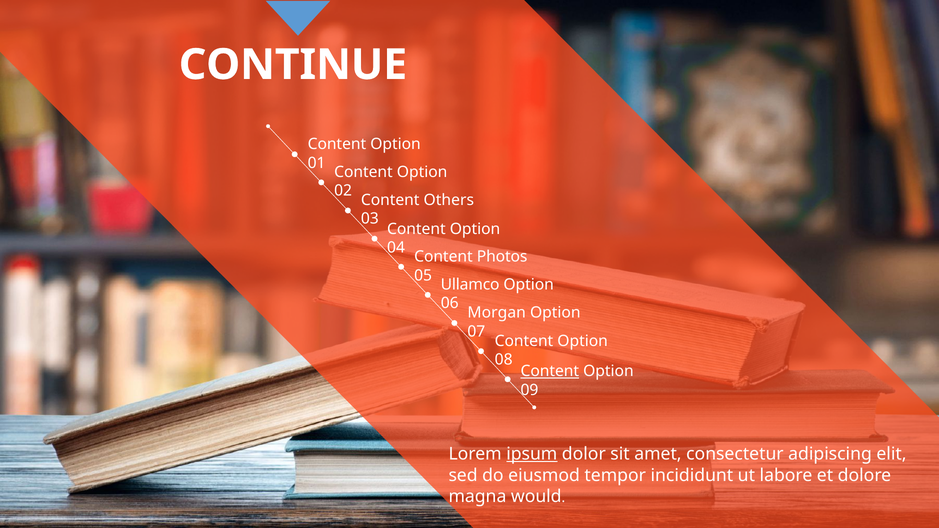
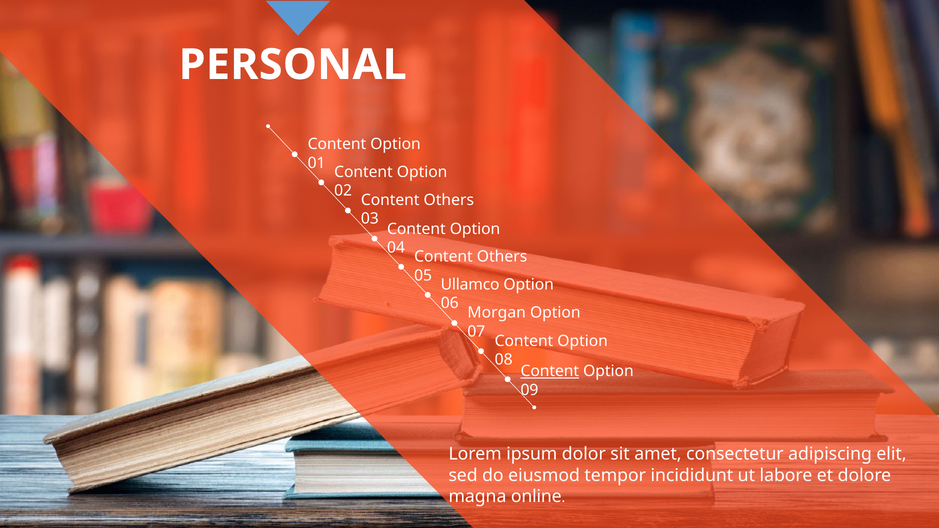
CONTINUE: CONTINUE -> PERSONAL (293, 65)
Photos: Photos -> Others (502, 257)
ipsum underline: present -> none (532, 454)
would: would -> online (536, 497)
